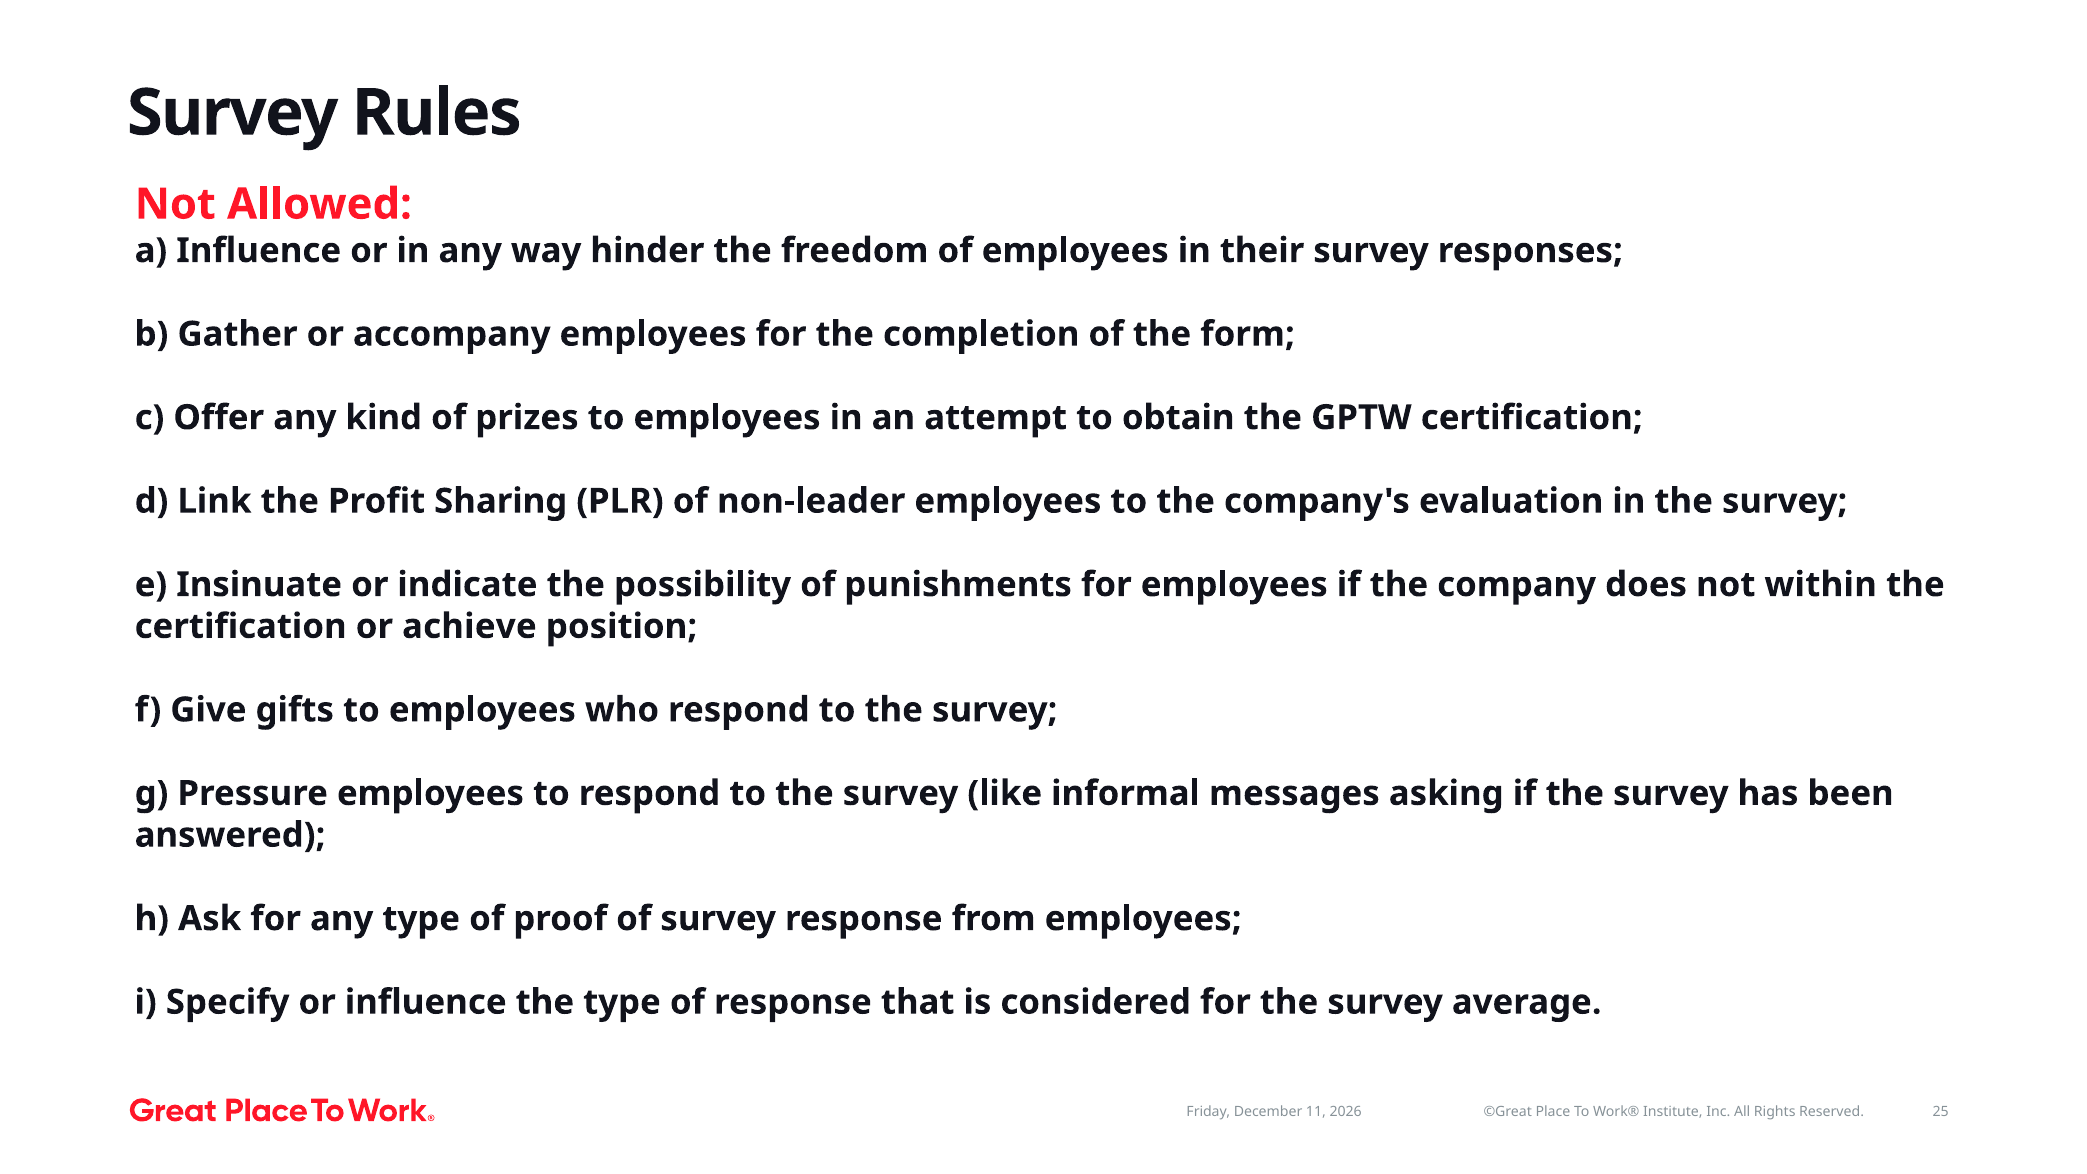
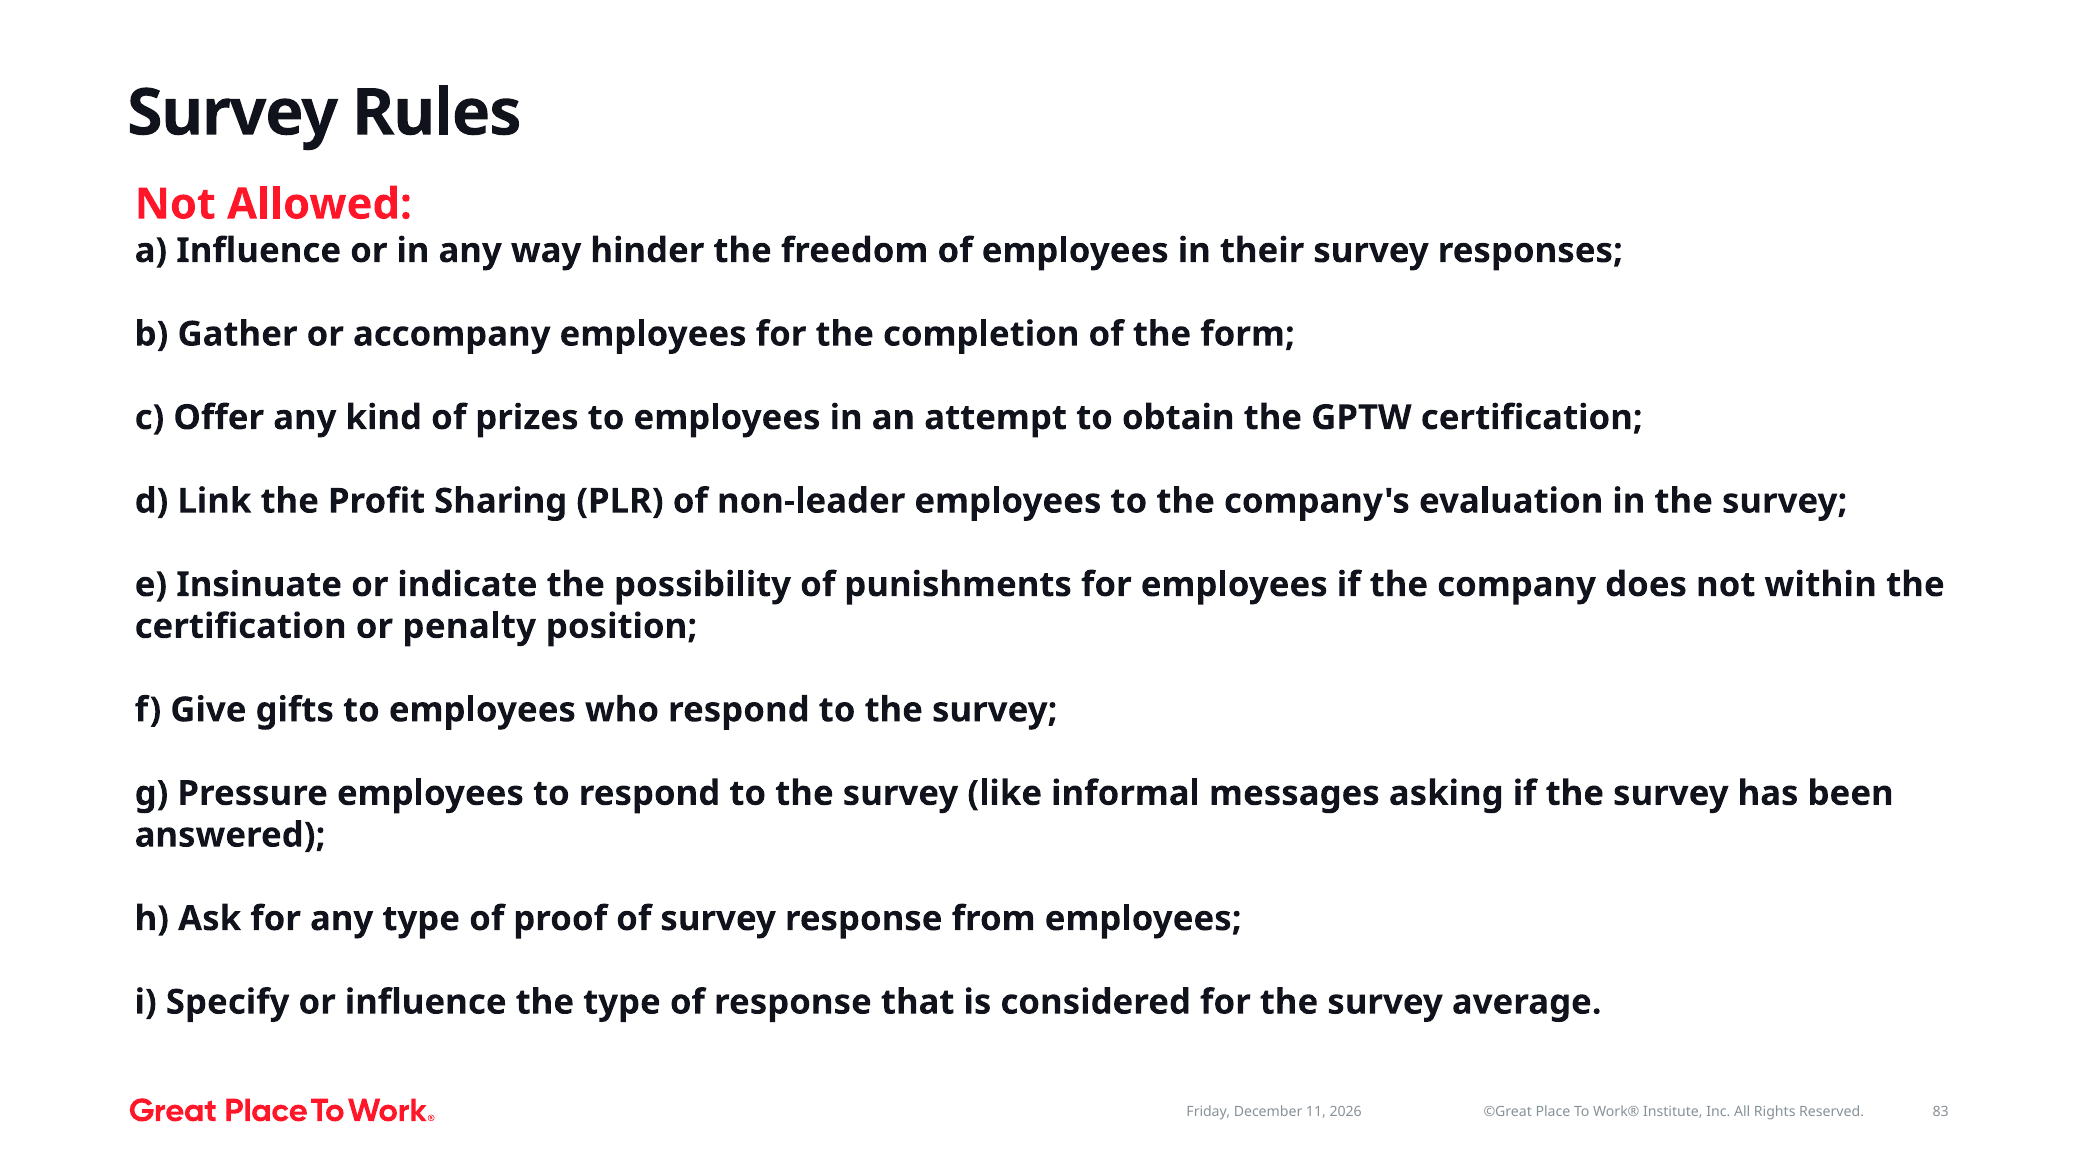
achieve: achieve -> penalty (469, 626)
25: 25 -> 83 (1941, 1112)
